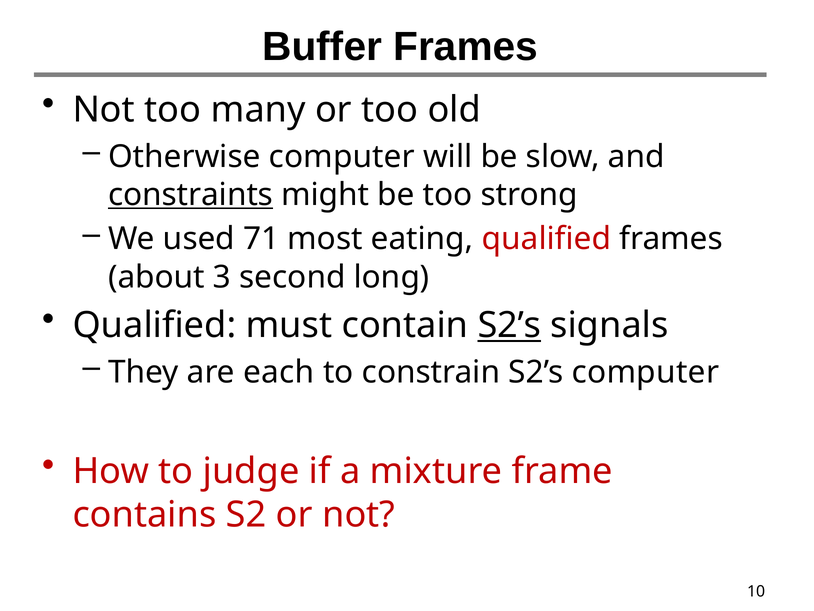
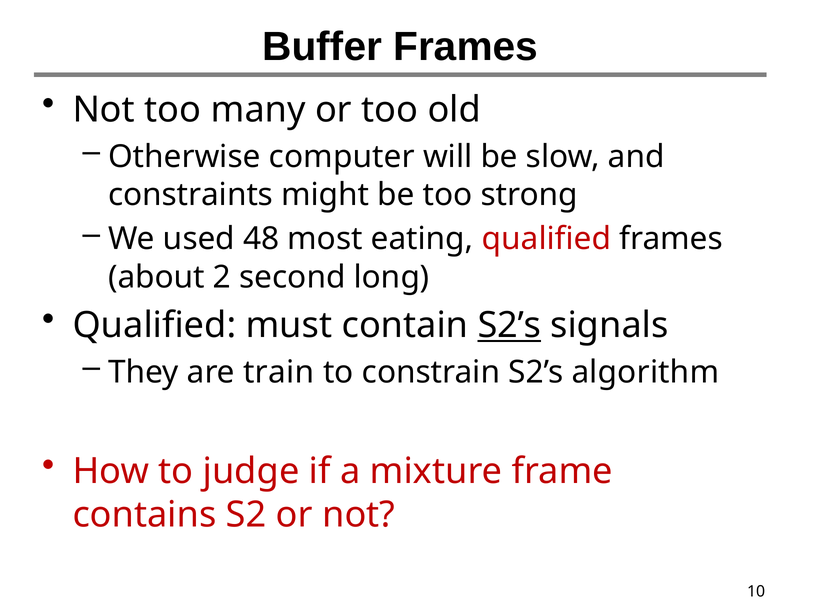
constraints underline: present -> none (191, 194)
71: 71 -> 48 (261, 239)
3: 3 -> 2 (222, 277)
each: each -> train (279, 372)
S2’s computer: computer -> algorithm (645, 372)
